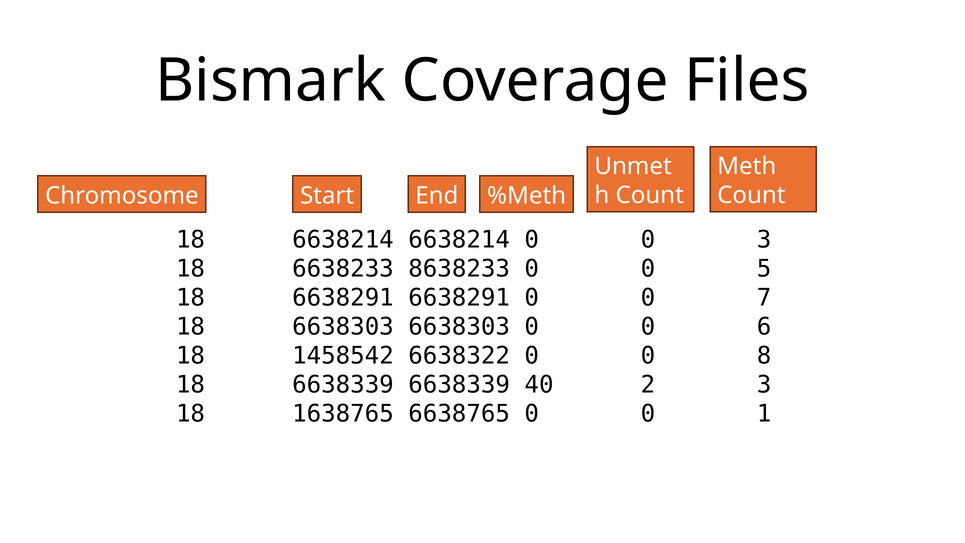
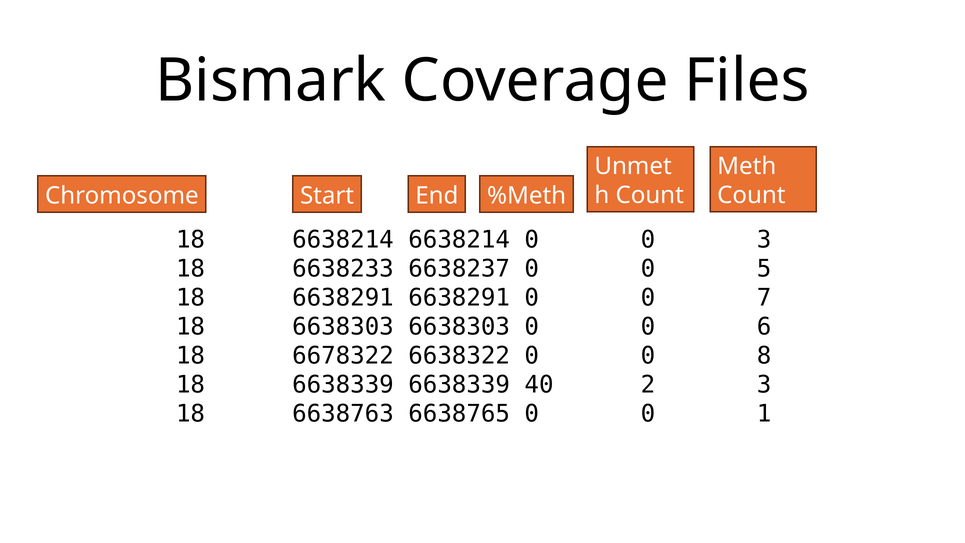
8638233: 8638233 -> 6638237 (459, 269)
1458542: 1458542 -> 6678322 (343, 356)
1638765: 1638765 -> 6638763 (343, 414)
